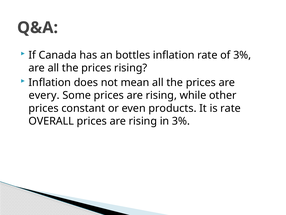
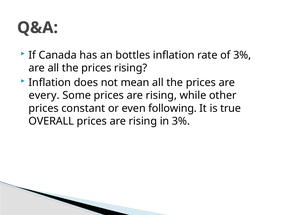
products: products -> following (173, 108)
is rate: rate -> true (231, 108)
